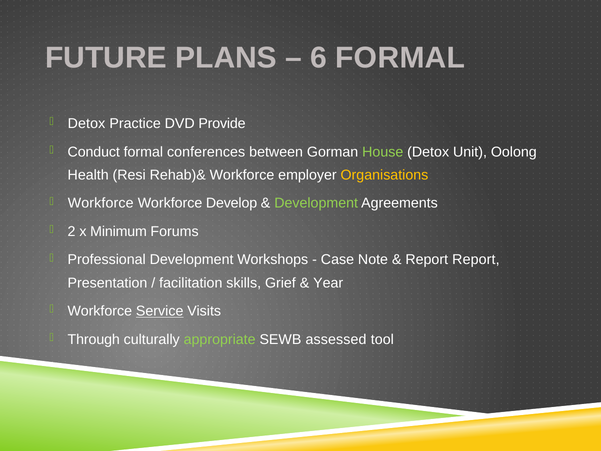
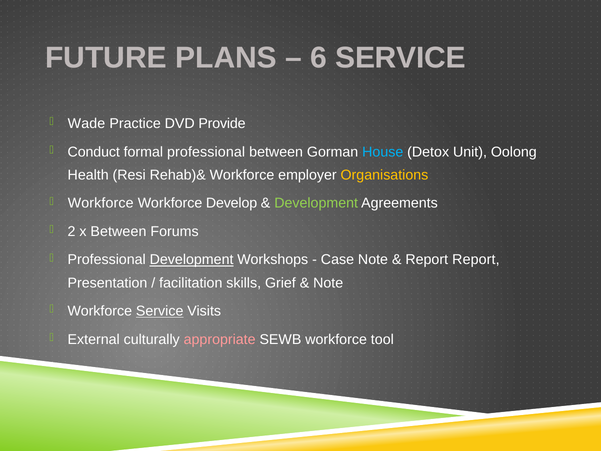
6 FORMAL: FORMAL -> SERVICE (401, 58)
Detox: Detox -> Wade (86, 124)
formal conferences: conferences -> professional (206, 152)
House colour: light green -> light blue (383, 152)
x Minimum: Minimum -> Between (118, 231)
Development underline: none -> present (192, 260)
Year: Year -> Note (328, 283)
Through: Through -> External (94, 339)
appropriate colour: light green -> pink (220, 339)
SEWB assessed: assessed -> workforce (336, 339)
